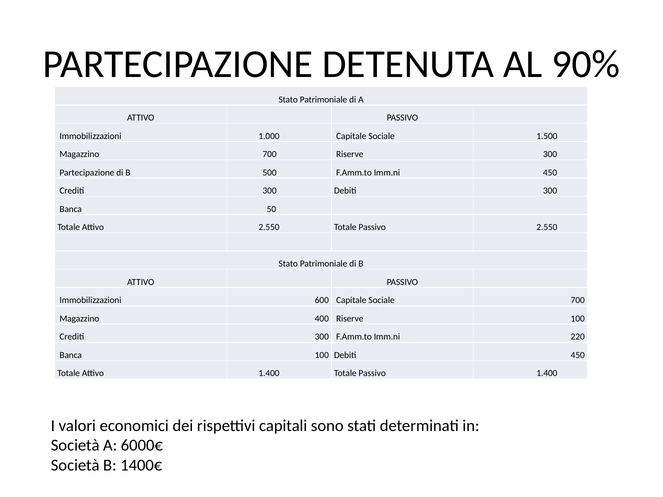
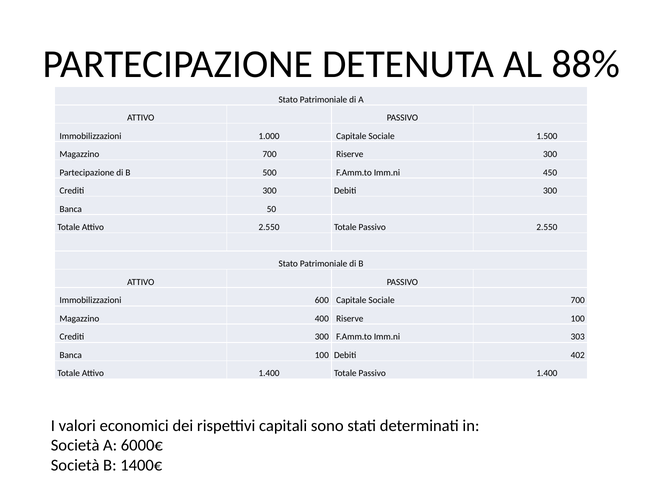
90%: 90% -> 88% (586, 64)
220: 220 -> 303 (578, 337)
Debiti 450: 450 -> 402 (578, 355)
